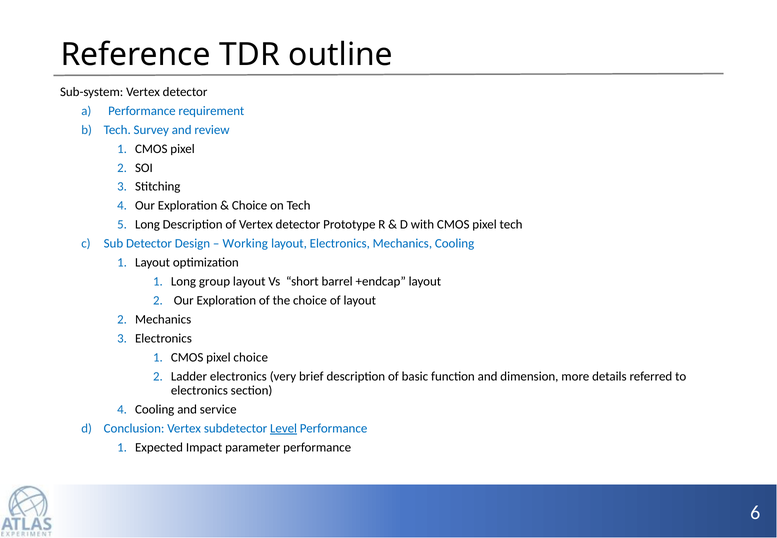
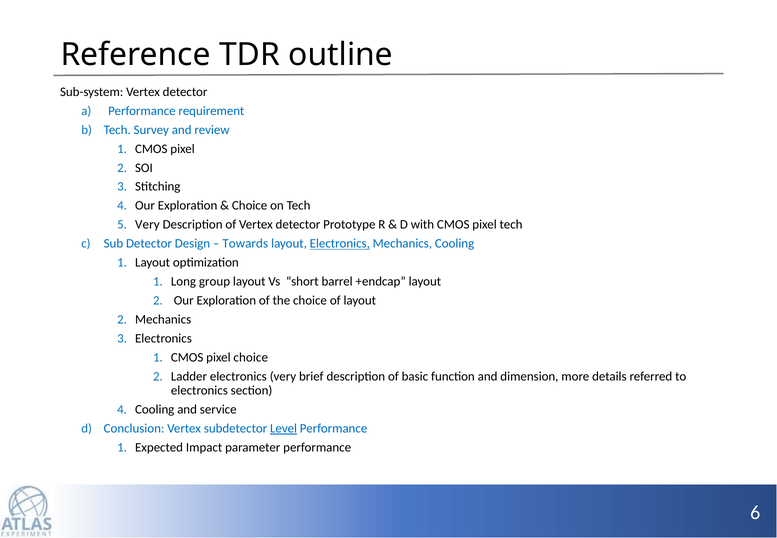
Long: Long -> Very (147, 225)
Working: Working -> Towards (245, 244)
Electronics underline: none -> present (340, 244)
